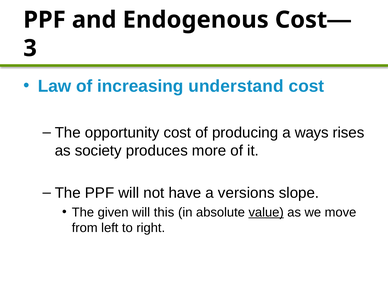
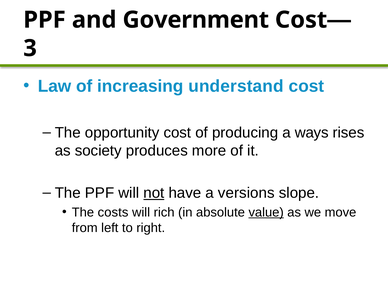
Endogenous: Endogenous -> Government (196, 20)
not underline: none -> present (154, 193)
given: given -> costs (113, 212)
this: this -> rich (164, 212)
